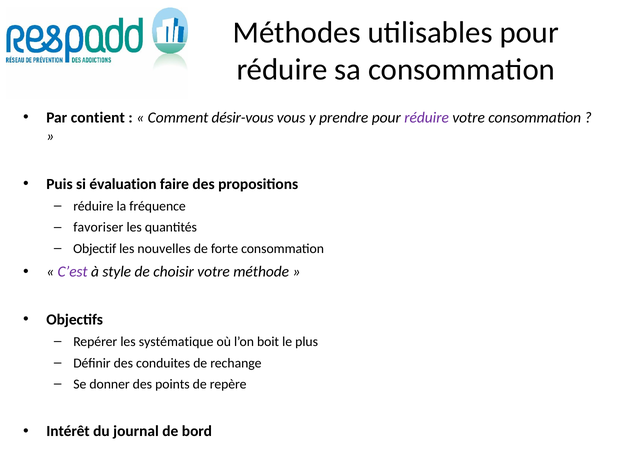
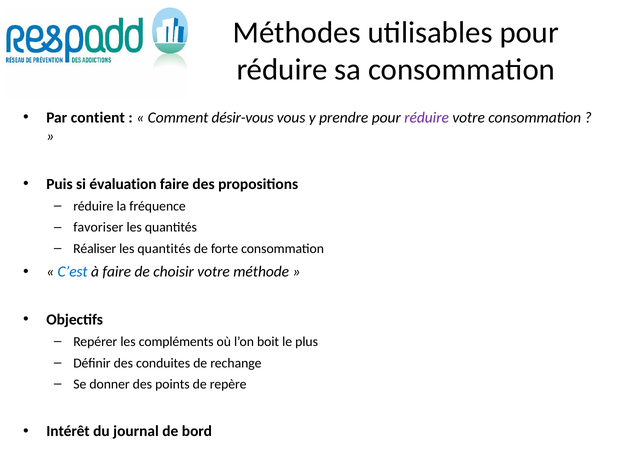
Objectif: Objectif -> Réaliser (95, 249)
nouvelles: nouvelles -> quantités (164, 249)
C’est colour: purple -> blue (73, 272)
à style: style -> faire (117, 272)
systématique: systématique -> compléments (176, 342)
